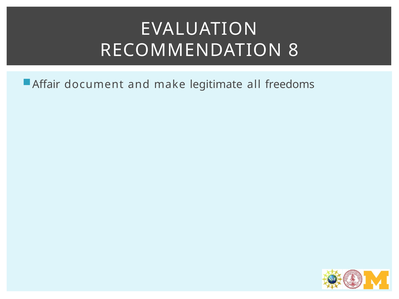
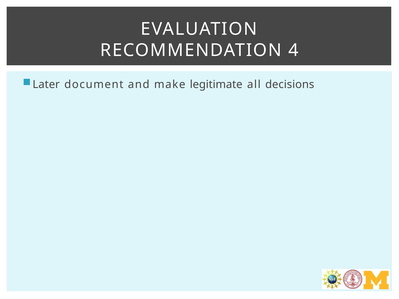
8: 8 -> 4 (294, 50)
Affair: Affair -> Later (46, 84)
freedoms: freedoms -> decisions (290, 84)
